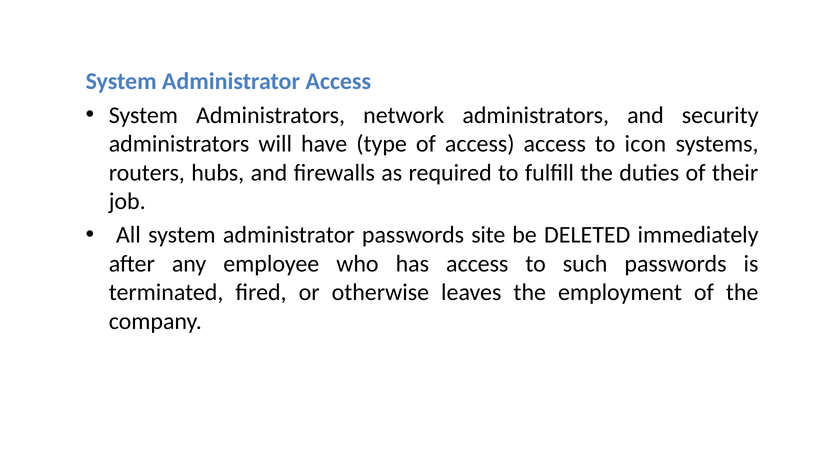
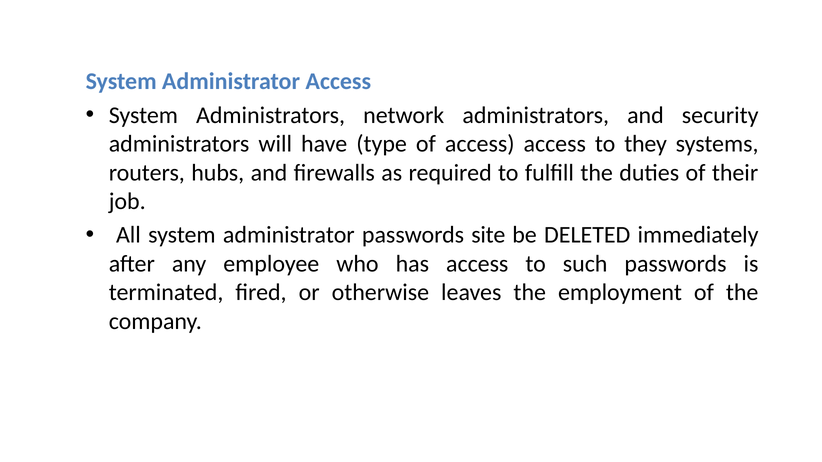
icon: icon -> they (646, 144)
